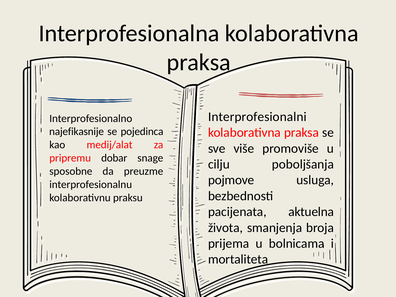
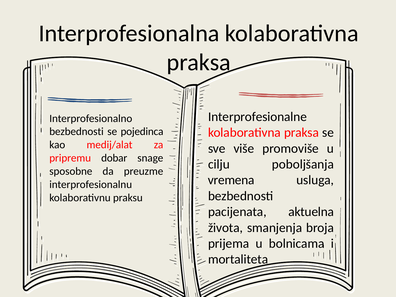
Interprofesionalni: Interprofesionalni -> Interprofesionalne (257, 117)
najefikasnije: najefikasnije -> bezbednosti (76, 132)
pojmove: pojmove -> vremena (231, 180)
